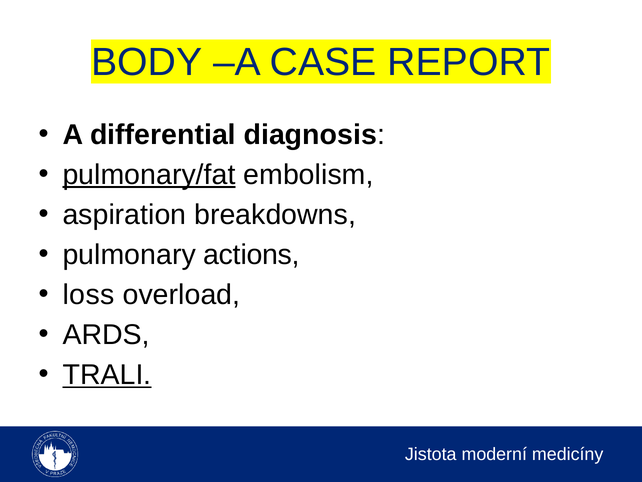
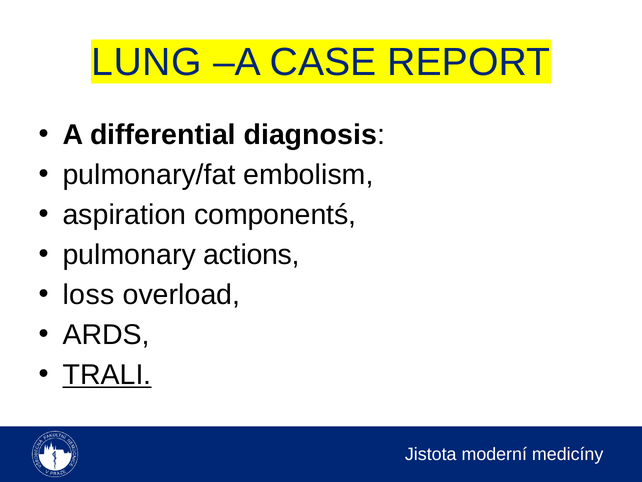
BODY: BODY -> LUNG (147, 62)
pulmonary/fat underline: present -> none (149, 175)
breakdowns: breakdowns -> componentś (275, 215)
